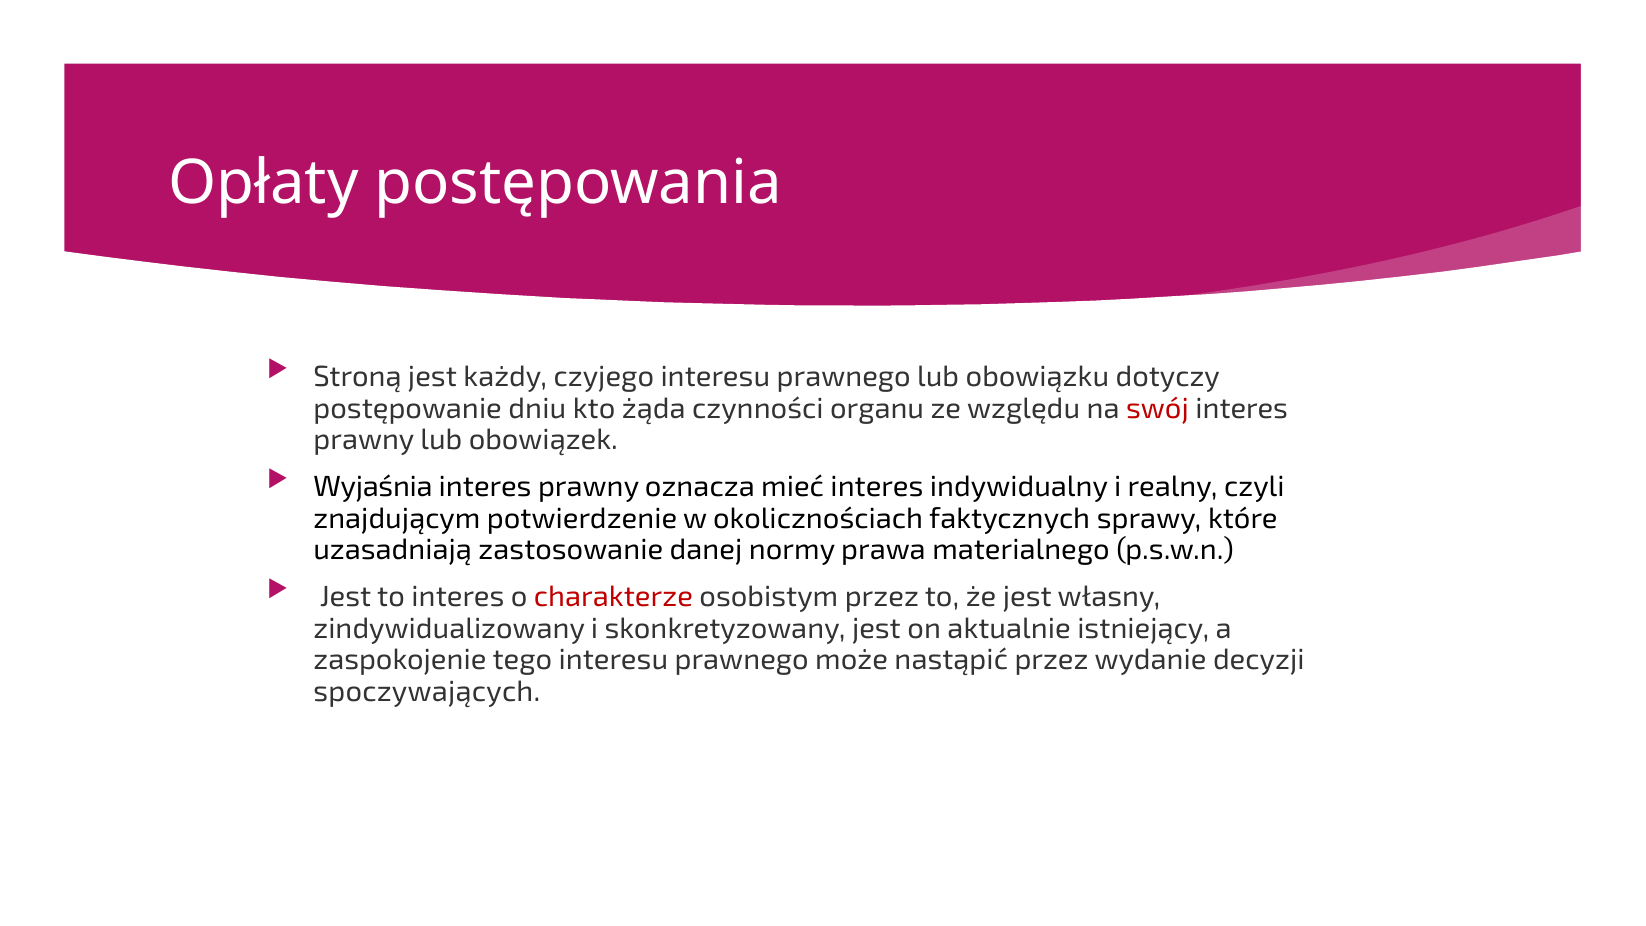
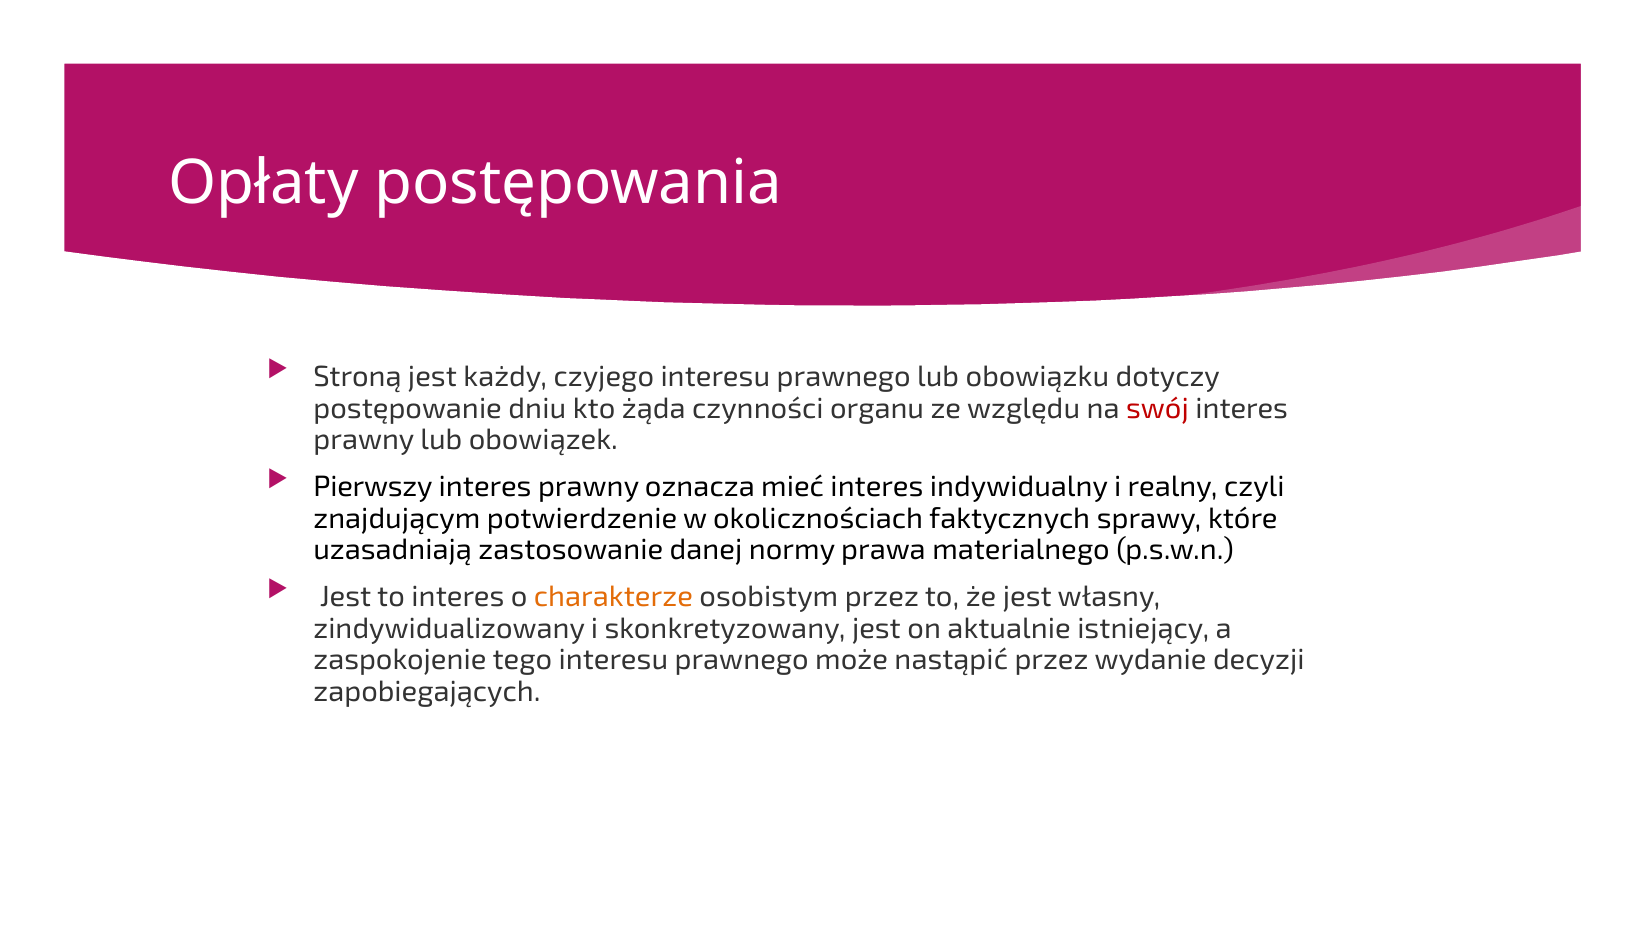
Wyjaśnia: Wyjaśnia -> Pierwszy (373, 487)
charakterze colour: red -> orange (613, 597)
spoczywających: spoczywających -> zapobiegających (427, 691)
